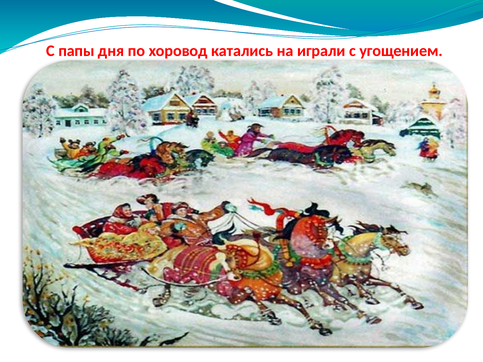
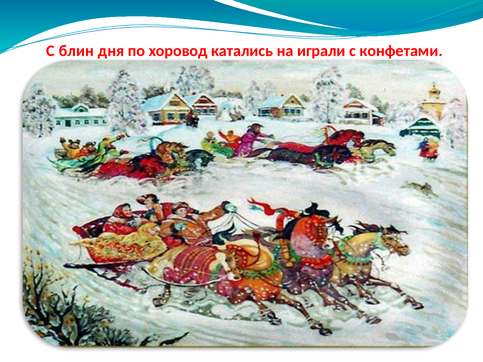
папы: папы -> блин (76, 51)
угощением: угощением -> конфетами (401, 51)
